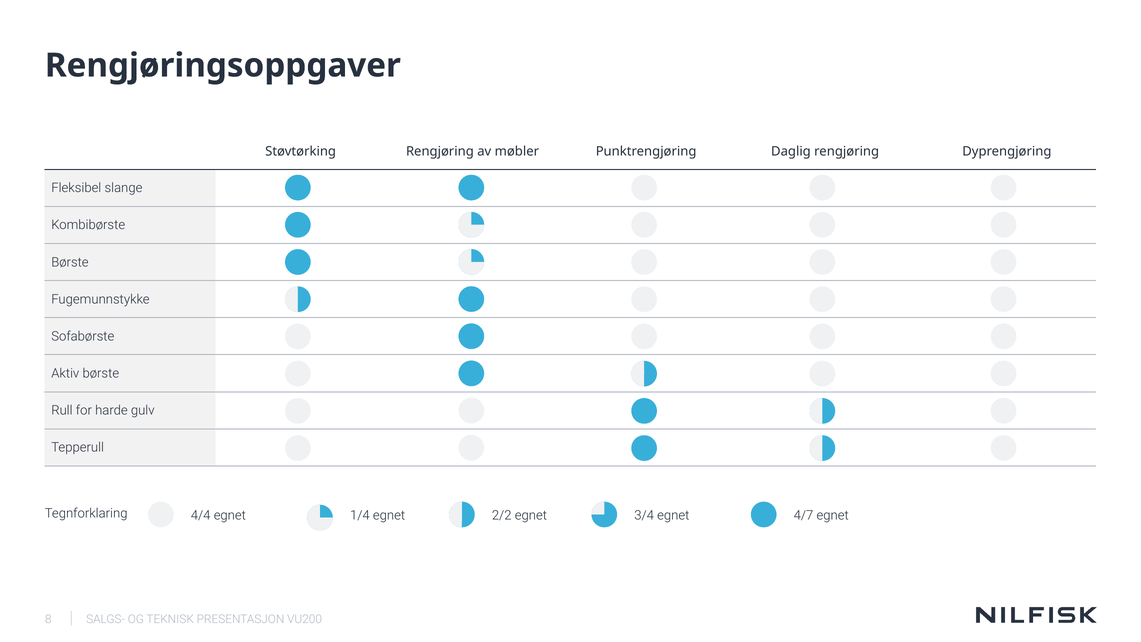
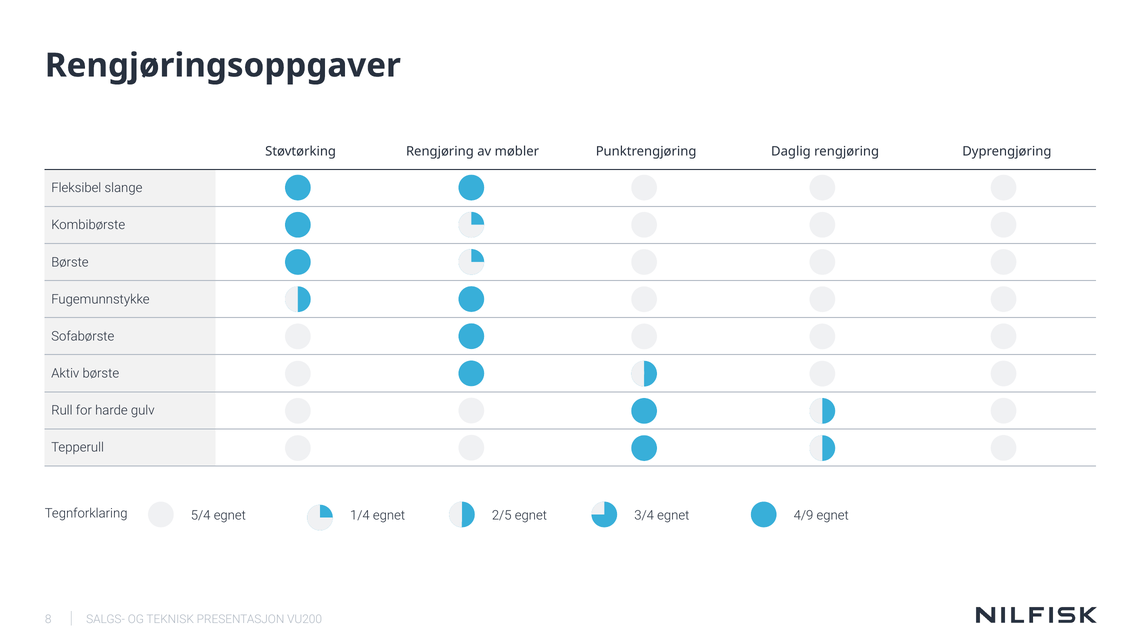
4/4: 4/4 -> 5/4 (201, 515)
4/7: 4/7 -> 4/9 (803, 515)
2/2: 2/2 -> 2/5 (502, 515)
